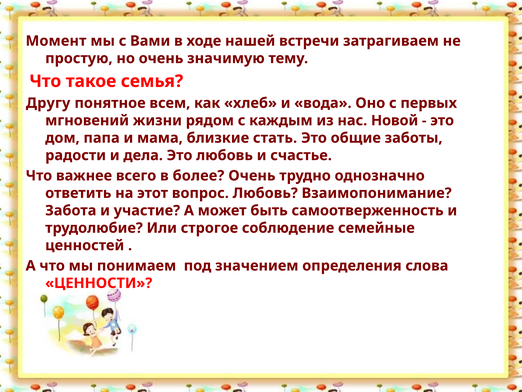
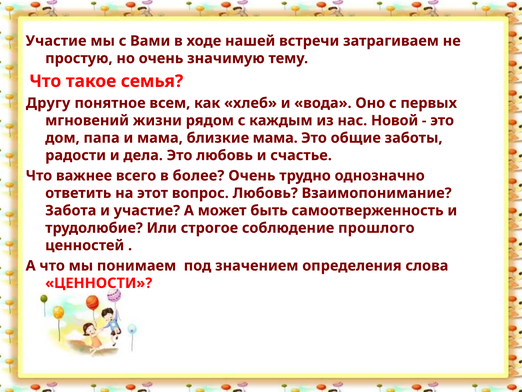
Момент: Момент -> Участие (56, 41)
близкие стать: стать -> мама (275, 138)
семейные: семейные -> прошлого (376, 228)
